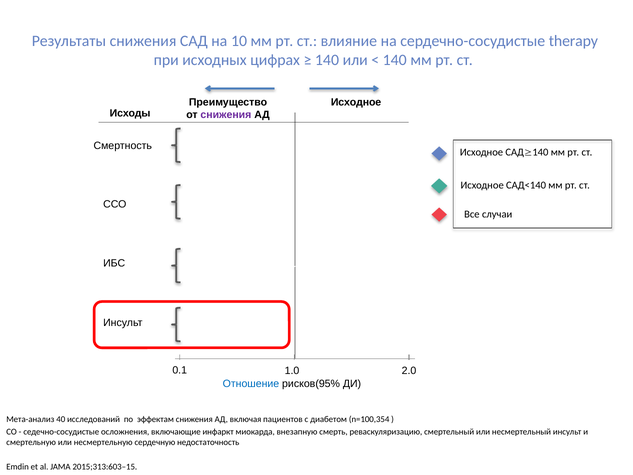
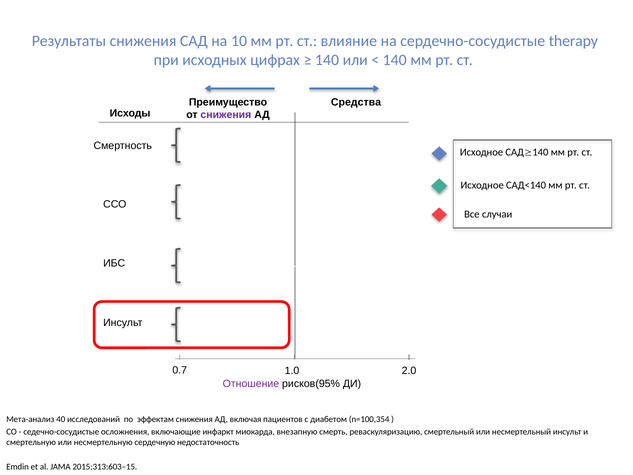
Исходное: Исходное -> Средства (356, 102)
0.1: 0.1 -> 0.7 (180, 370)
Отношение colour: blue -> purple (251, 384)
